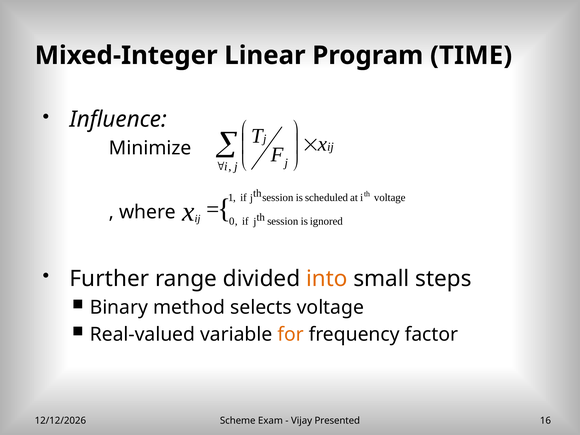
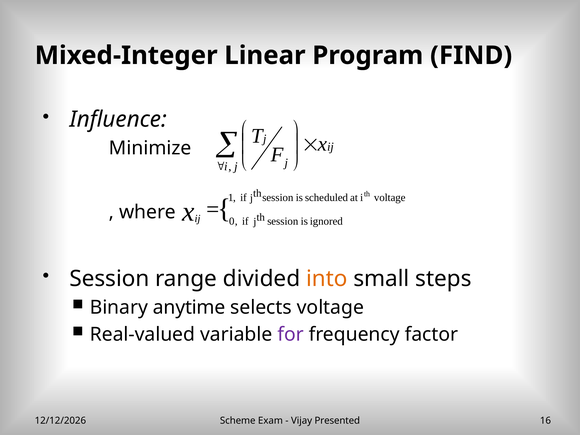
TIME: TIME -> FIND (471, 55)
Further: Further -> Session (109, 279)
method: method -> anytime (189, 307)
for colour: orange -> purple (291, 335)
